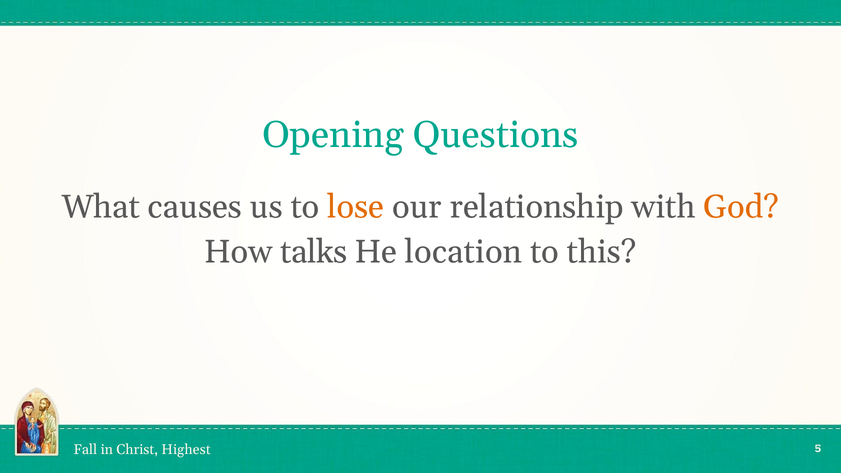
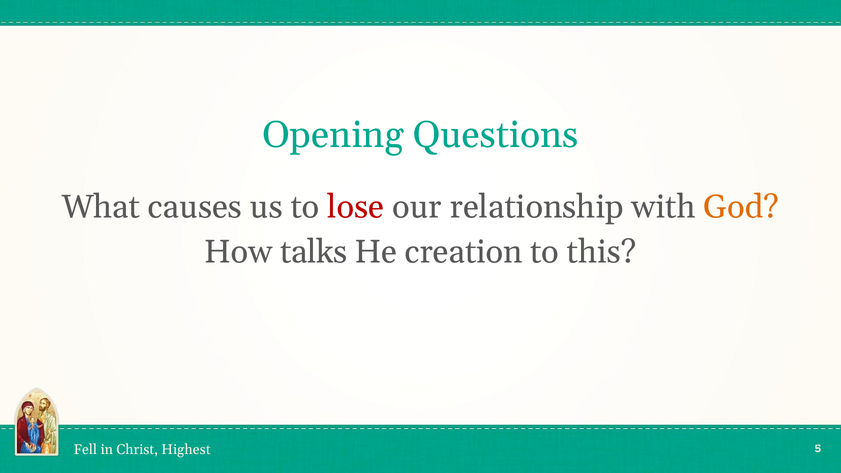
lose colour: orange -> red (356, 207)
location: location -> creation (464, 252)
Fall: Fall -> Fell (85, 450)
